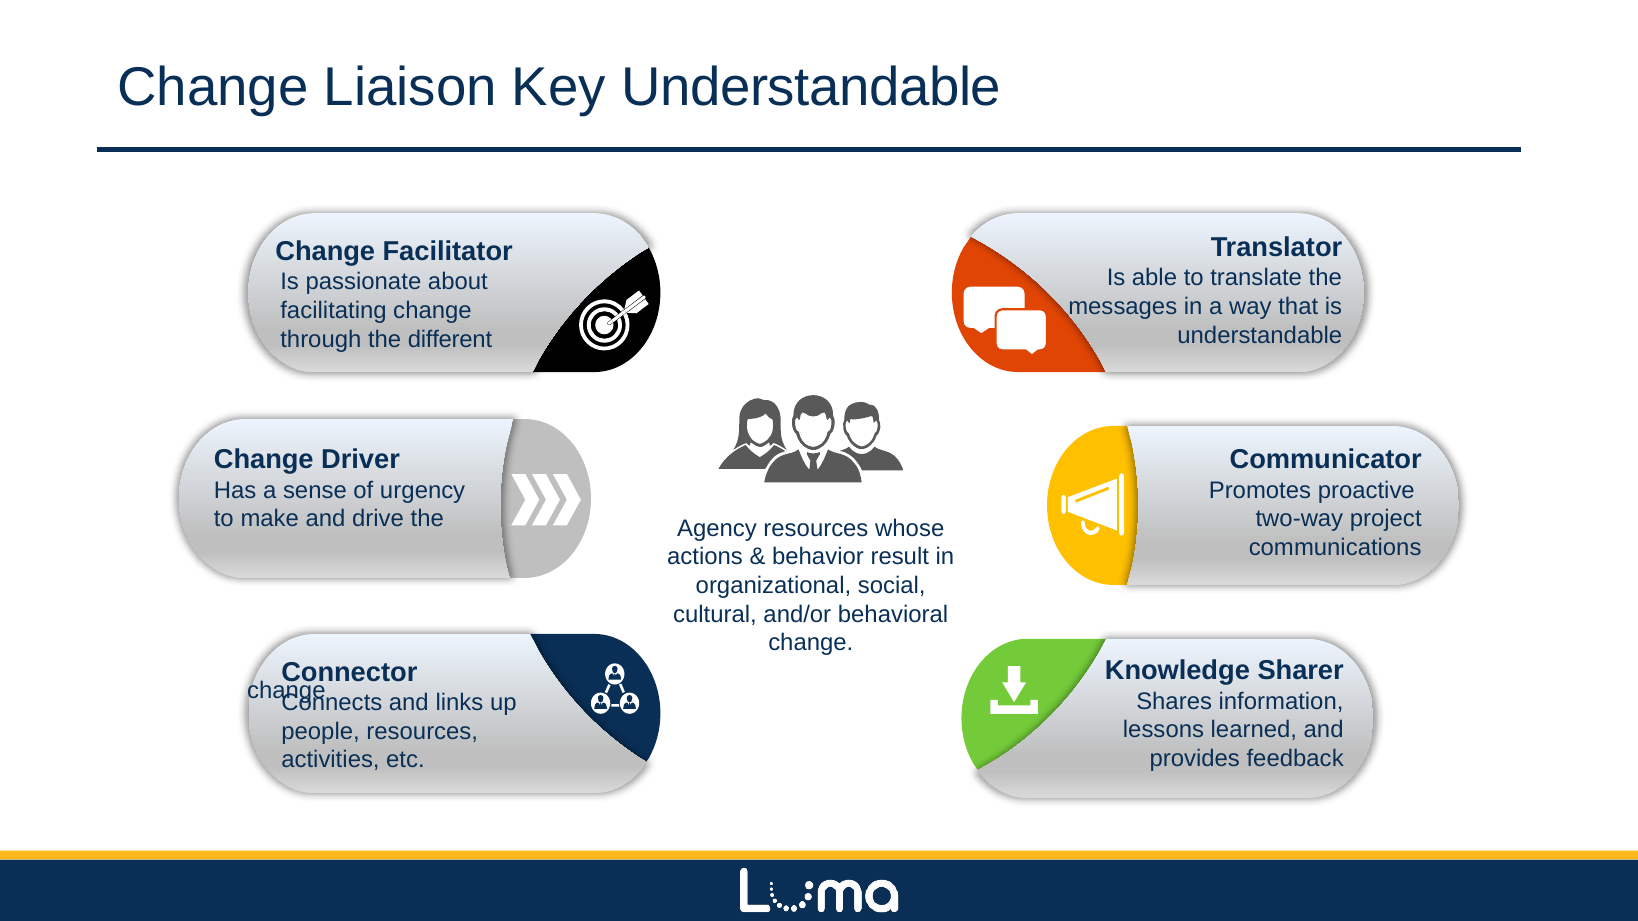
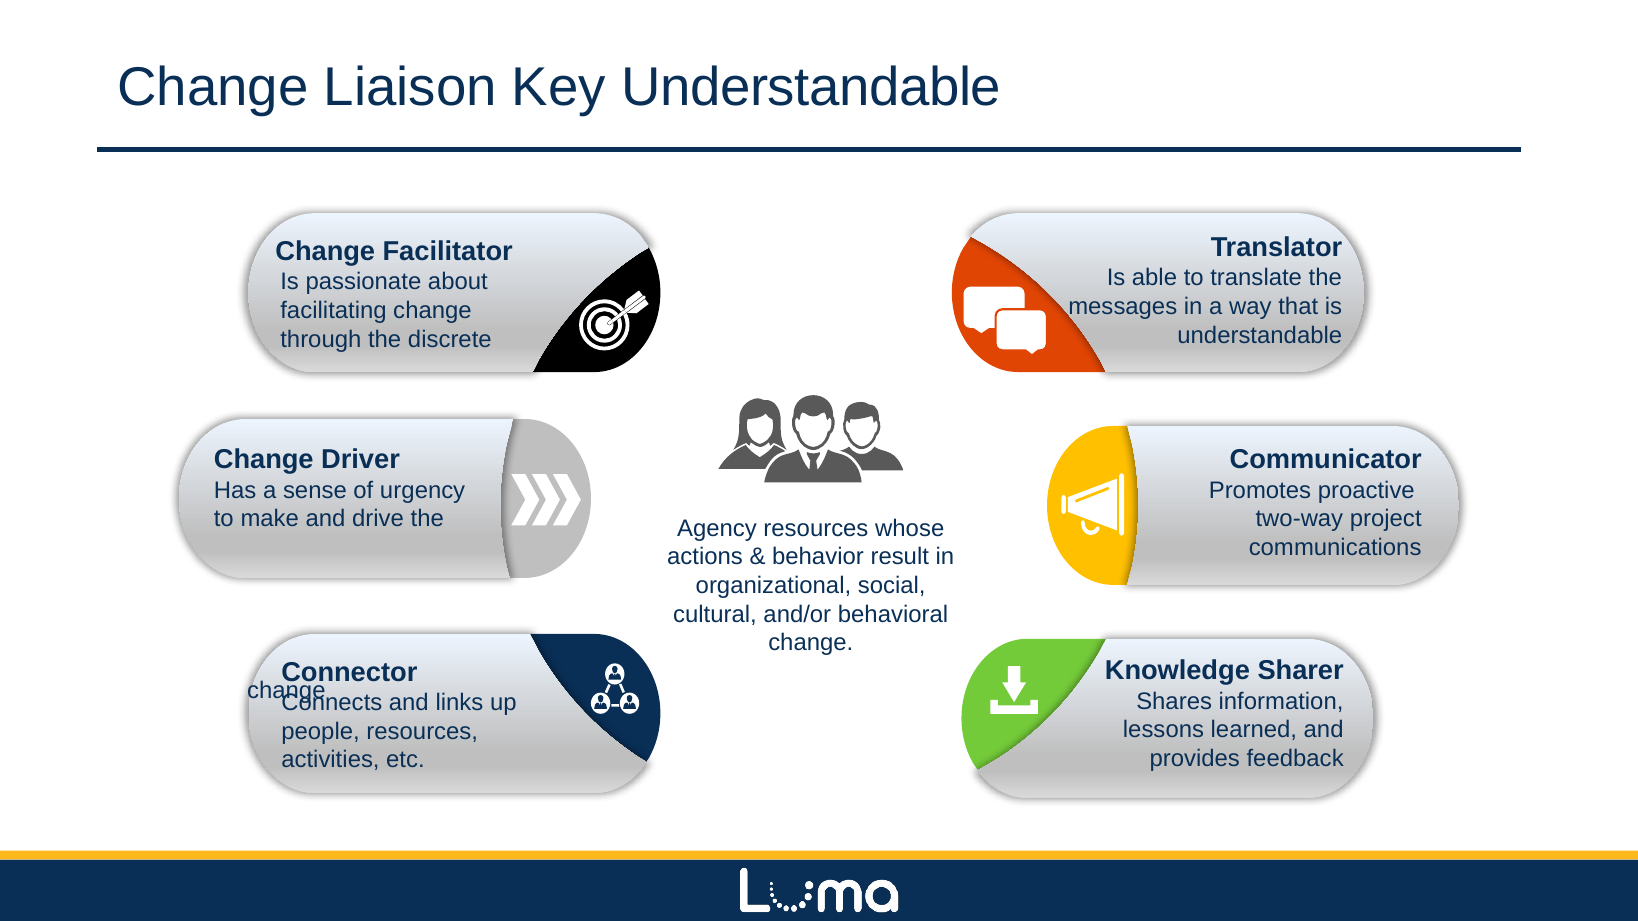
different: different -> discrete (450, 339)
